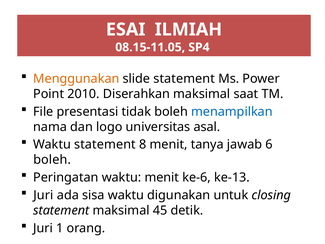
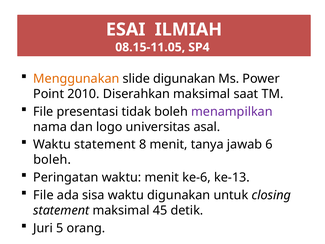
slide statement: statement -> digunakan (184, 79)
menampilkan colour: blue -> purple (232, 112)
Juri: Juri -> File (43, 195)
1: 1 -> 5 (60, 228)
